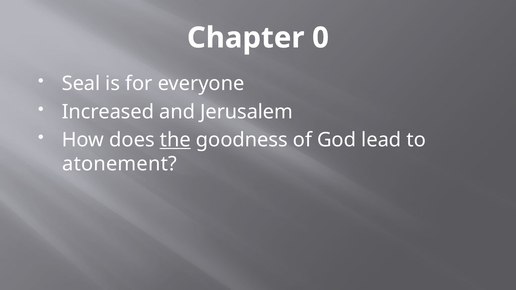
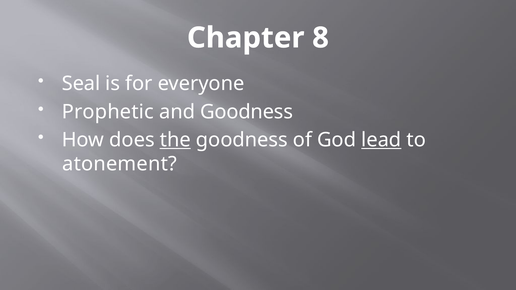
0: 0 -> 8 (321, 38)
Increased: Increased -> Prophetic (108, 112)
and Jerusalem: Jerusalem -> Goodness (247, 112)
lead underline: none -> present (381, 140)
